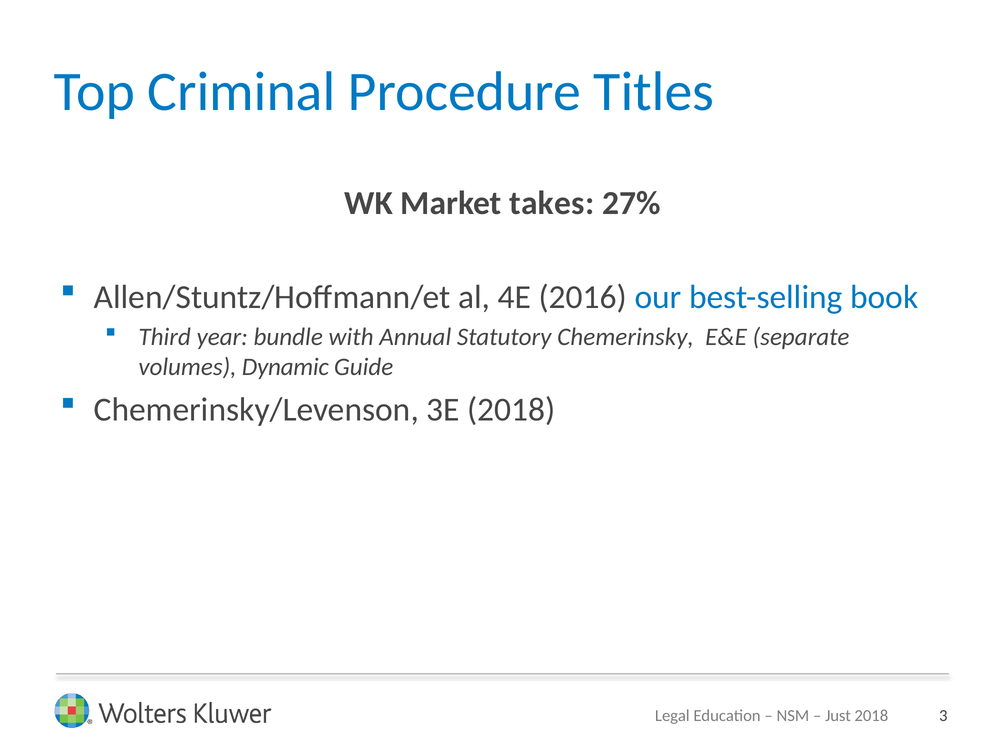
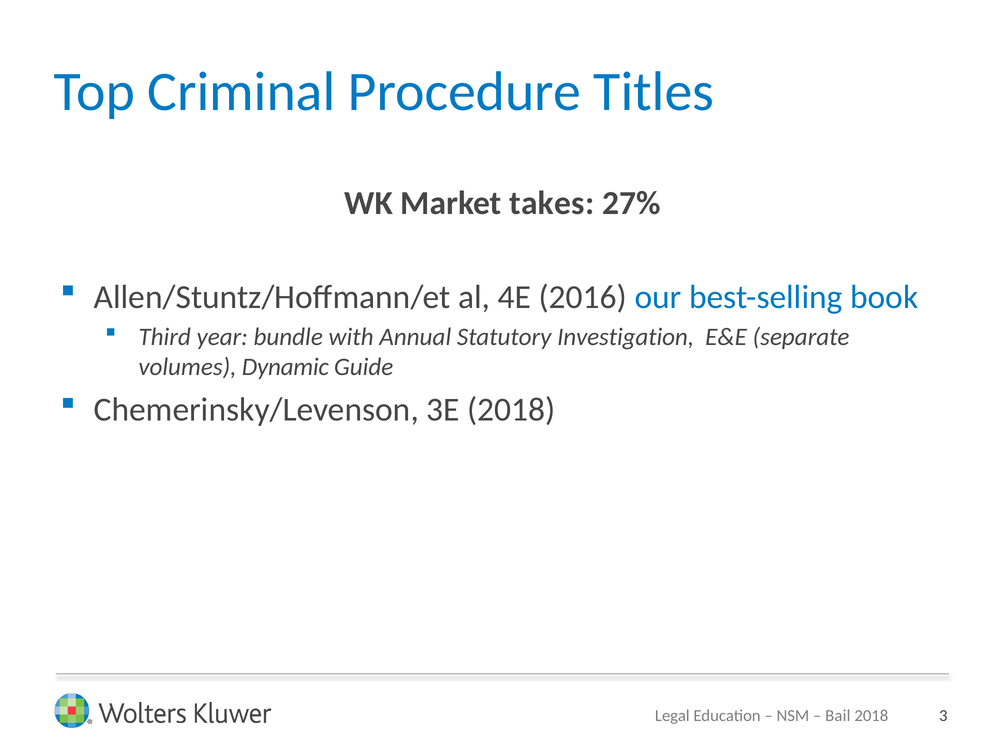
Chemerinsky: Chemerinsky -> Investigation (626, 337)
Just: Just -> Bail (838, 715)
